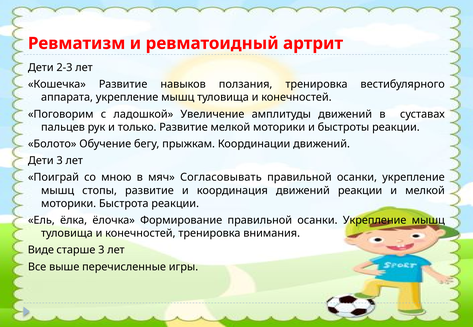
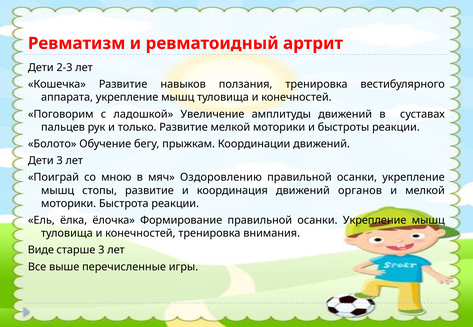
Согласовывать: Согласовывать -> Оздоровлению (221, 178)
движений реакции: реакции -> органов (360, 191)
